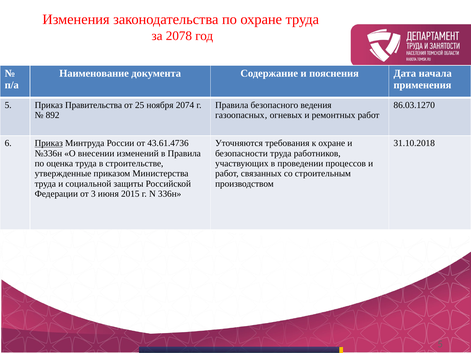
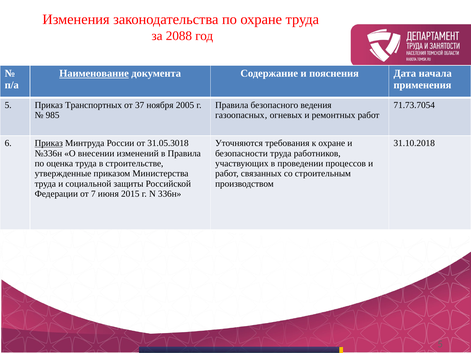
2078: 2078 -> 2088 (179, 36)
Наименование underline: none -> present (94, 74)
Правительства: Правительства -> Транспортных (94, 105)
25: 25 -> 37 (140, 105)
2074: 2074 -> 2005 (185, 105)
86.03.1270: 86.03.1270 -> 71.73.7054 (414, 105)
892: 892 -> 985 (53, 115)
43.61.4736: 43.61.4736 -> 31.05.3018 (168, 143)
3: 3 -> 7 (93, 194)
